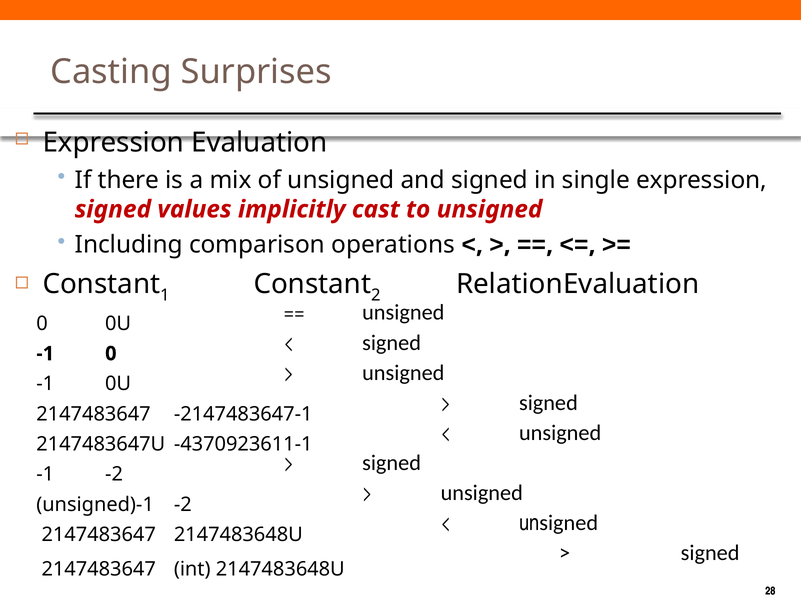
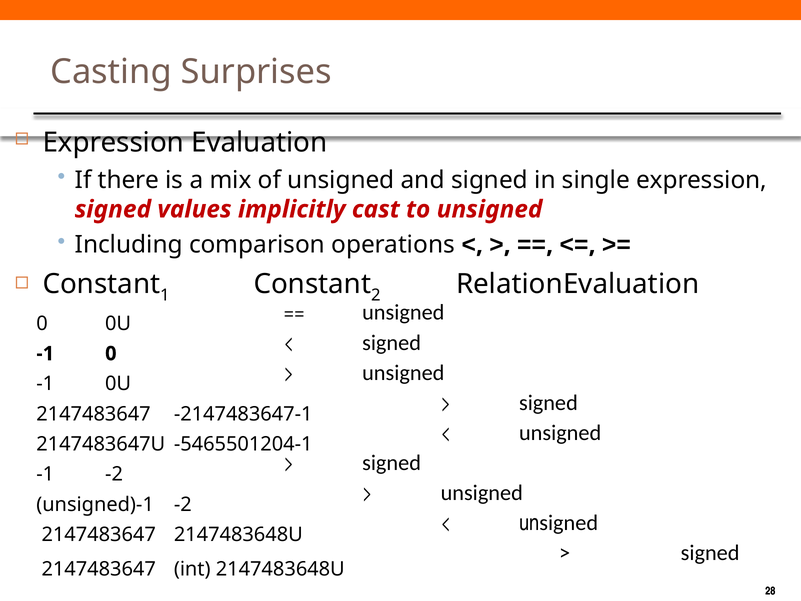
-4370923611-1: -4370923611-1 -> -5465501204-1 (243, 444)
